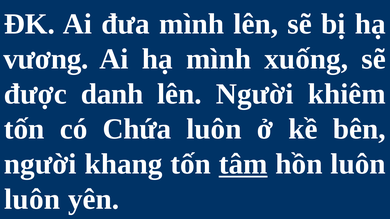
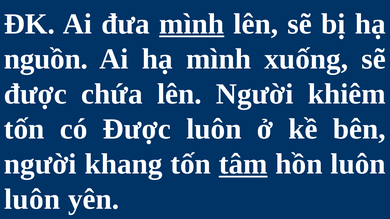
mình underline: none -> present (192, 24)
vương: vương -> nguồn (46, 59)
danh: danh -> chứa (112, 94)
có Chứa: Chứa -> Được (137, 129)
